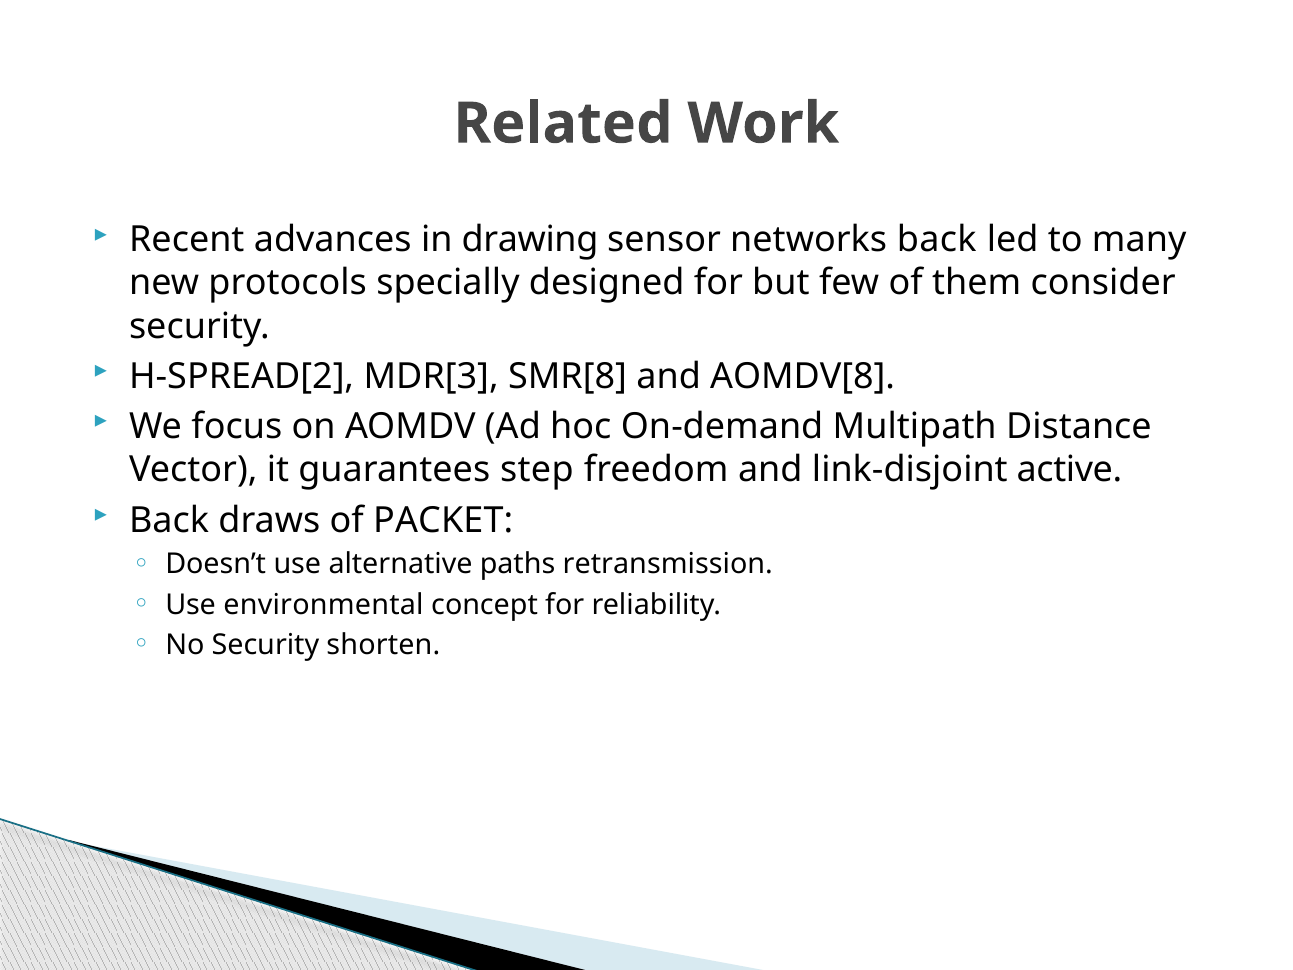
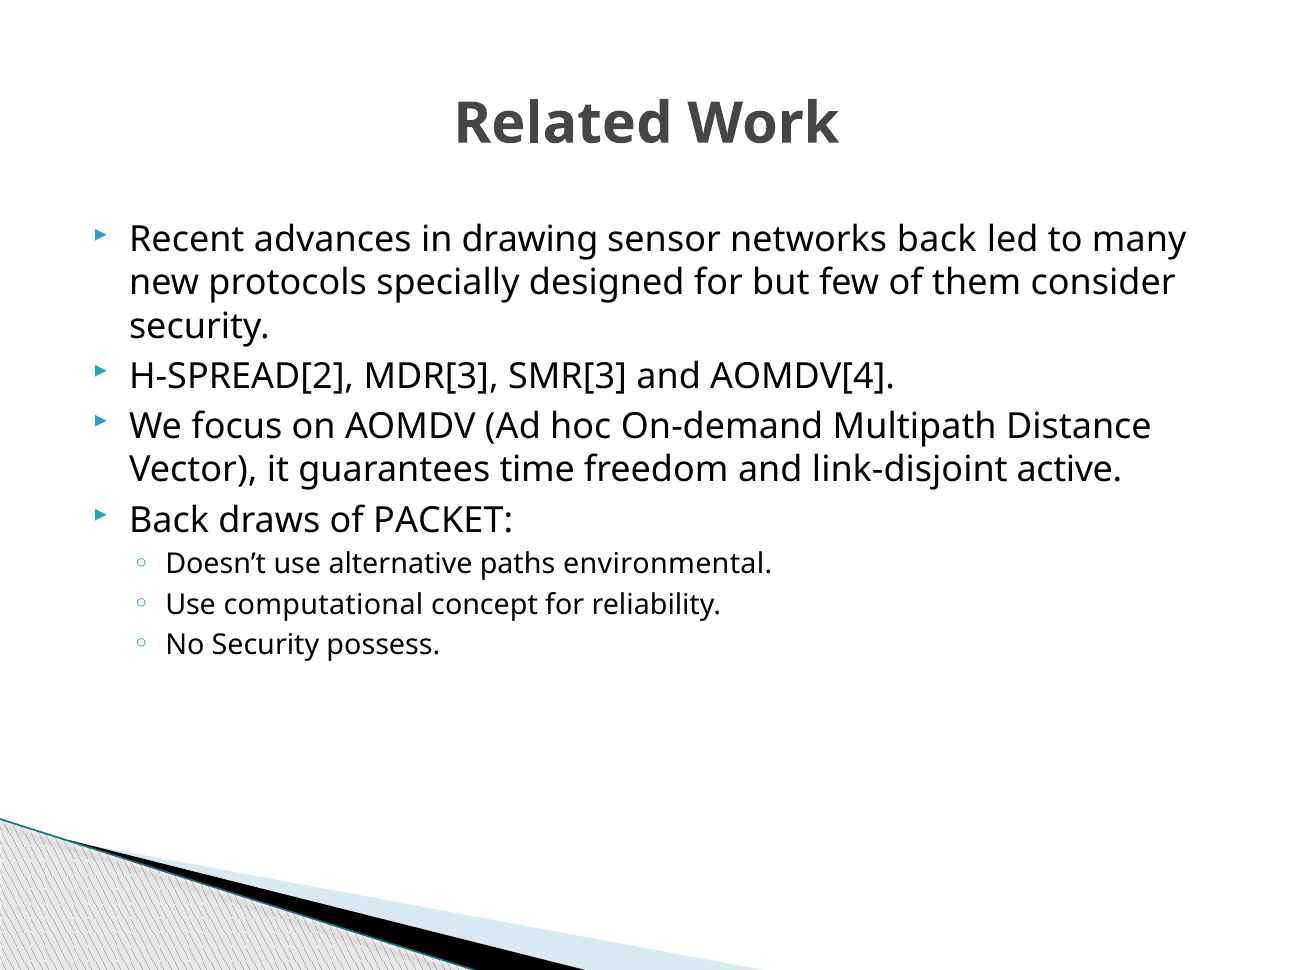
SMR[8: SMR[8 -> SMR[3 (568, 376)
AOMDV[8: AOMDV[8 -> AOMDV[4 (803, 376)
step: step -> time (537, 470)
retransmission: retransmission -> environmental (668, 564)
environmental: environmental -> computational (323, 604)
shorten: shorten -> possess (383, 645)
